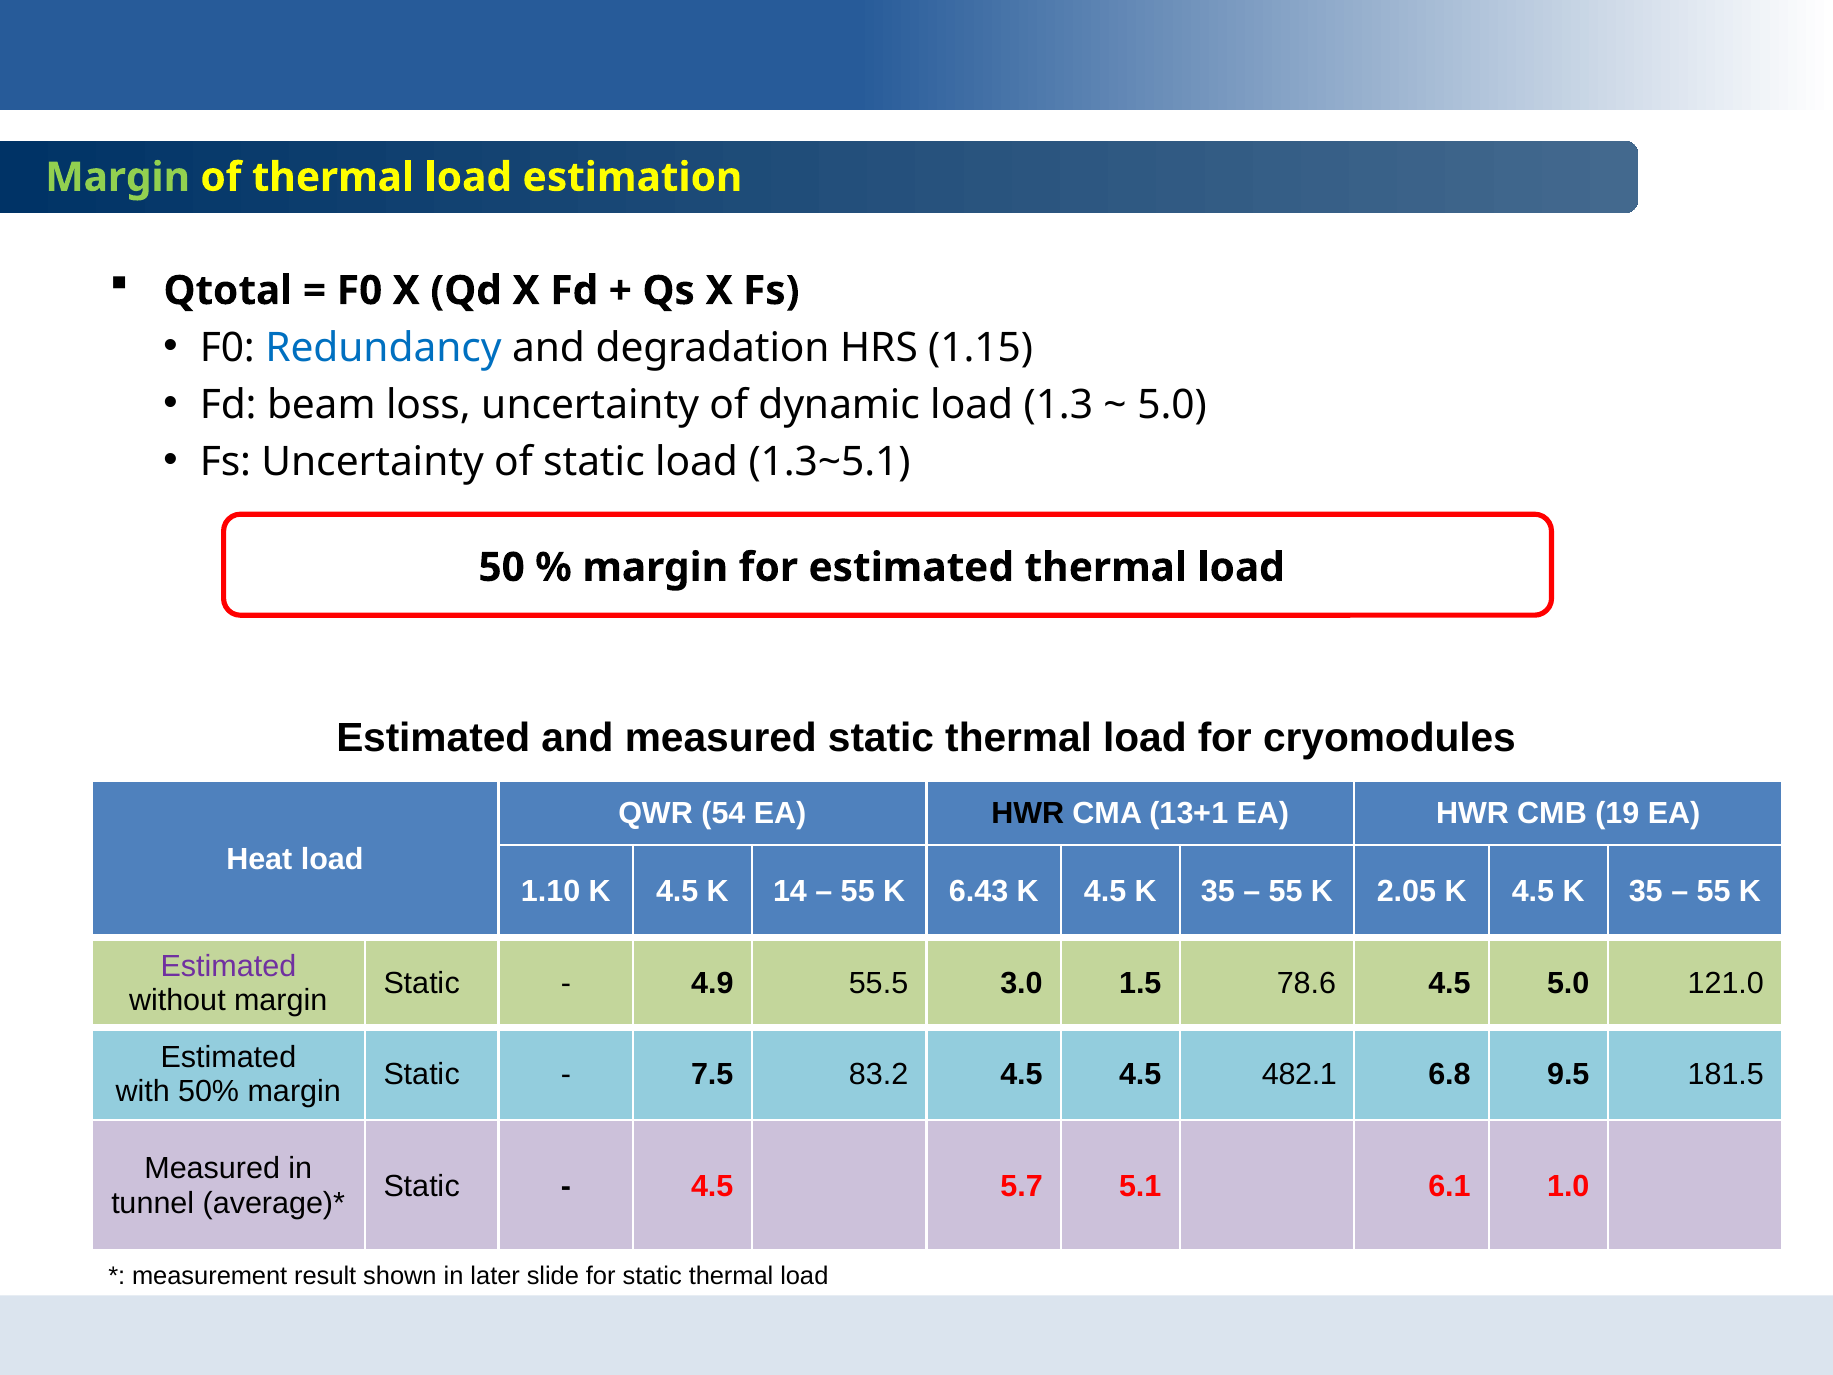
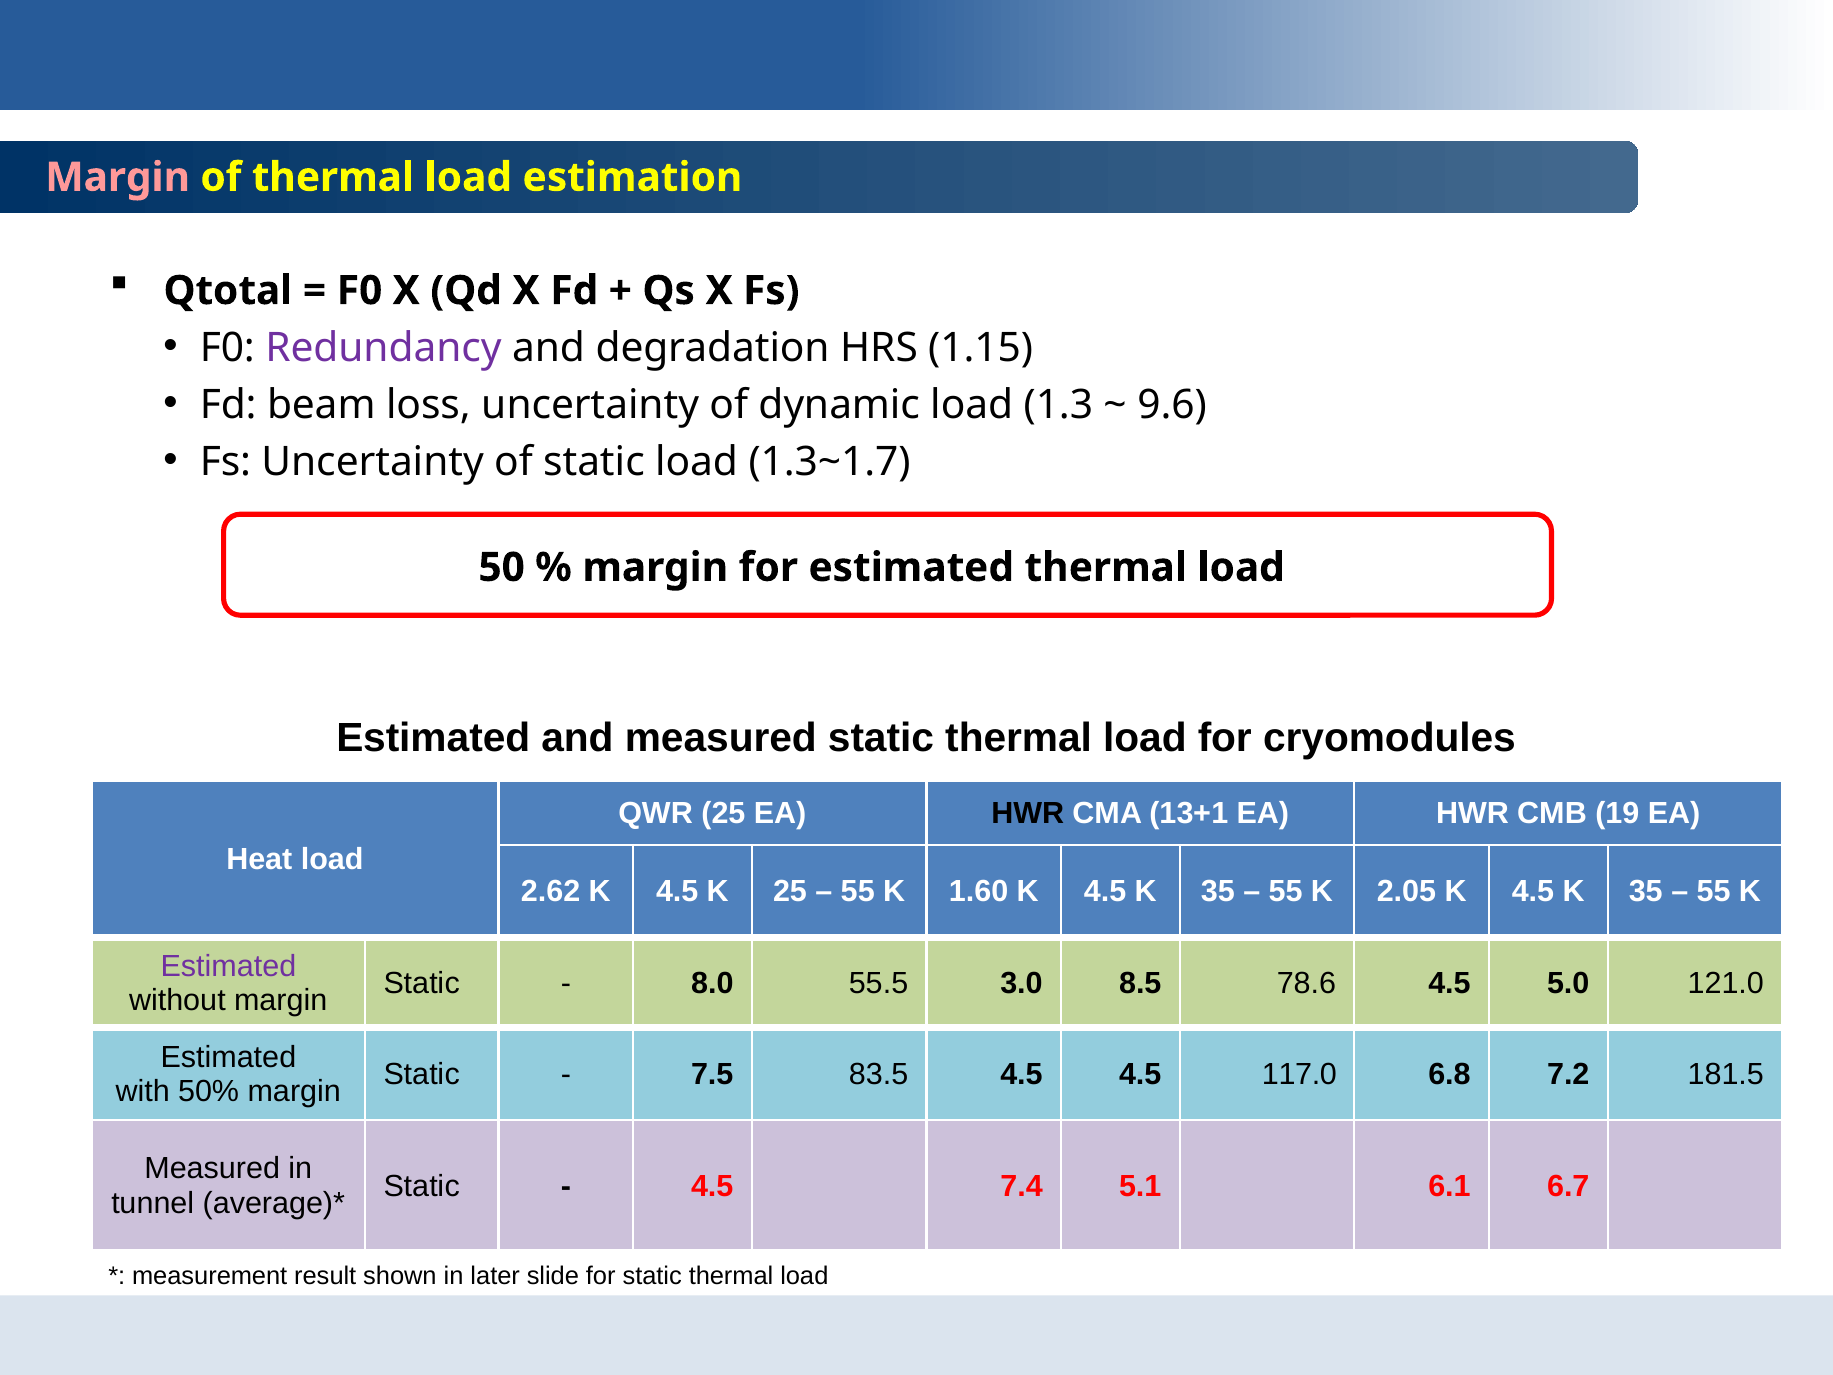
Margin colour: light green -> pink (118, 177)
Redundancy colour: blue -> purple (383, 348)
5.0: 5.0 -> 9.6 (1172, 405)
1.3~5.1: 1.3~5.1 -> 1.3~1.7 (830, 461)
QWR 54: 54 -> 25 (723, 813)
1.10: 1.10 -> 2.62 (551, 892)
K 14: 14 -> 25 (790, 892)
6.43: 6.43 -> 1.60 (979, 892)
4.9: 4.9 -> 8.0 (712, 983)
1.5: 1.5 -> 8.5 (1140, 983)
83.2: 83.2 -> 83.5 (879, 1074)
482.1: 482.1 -> 117.0 (1299, 1074)
9.5: 9.5 -> 7.2 (1568, 1074)
5.7: 5.7 -> 7.4 (1022, 1186)
1.0: 1.0 -> 6.7 (1568, 1186)
